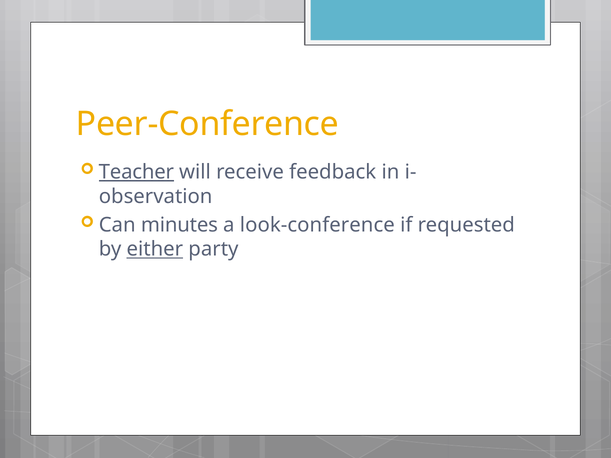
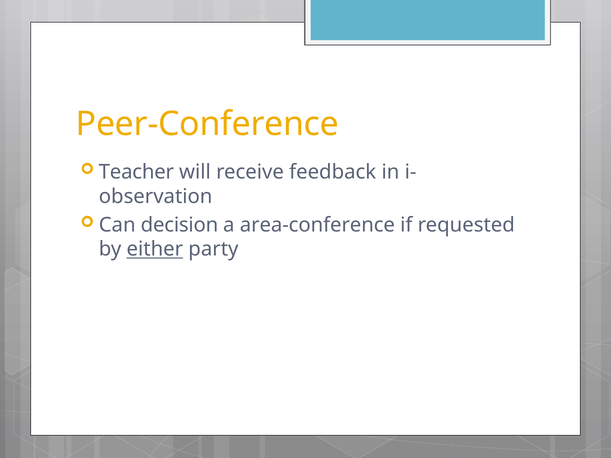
Teacher underline: present -> none (136, 172)
minutes: minutes -> decision (179, 225)
look-conference: look-conference -> area-conference (317, 225)
